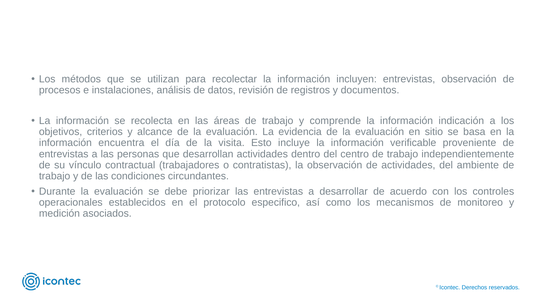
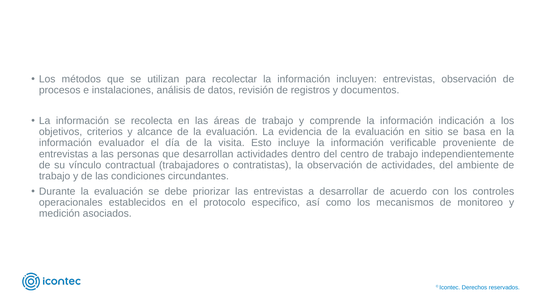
encuentra: encuentra -> evaluador (121, 143)
